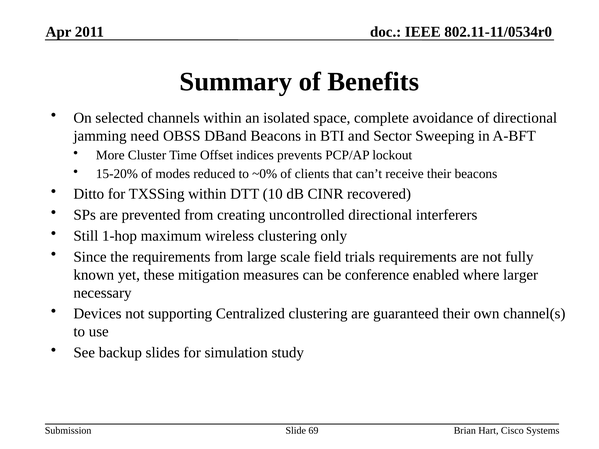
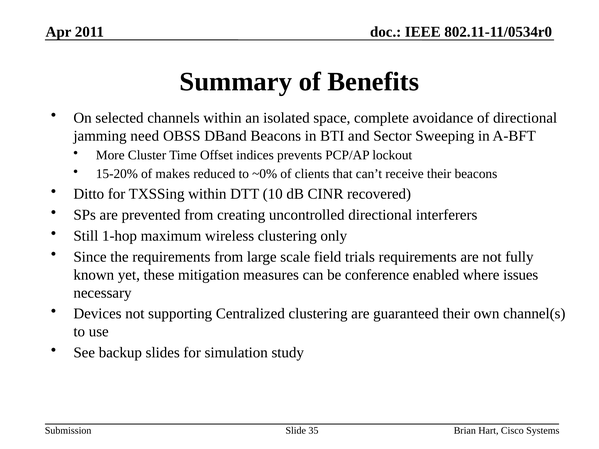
modes: modes -> makes (173, 174)
larger: larger -> issues (521, 275)
69: 69 -> 35 (313, 431)
